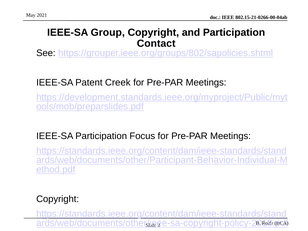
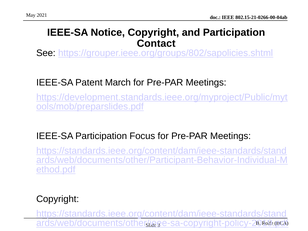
Group: Group -> Notice (108, 32)
Creek: Creek -> March (118, 82)
